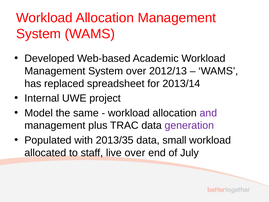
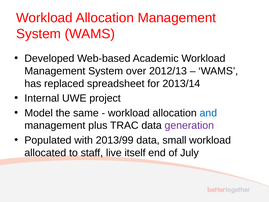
and colour: purple -> blue (208, 113)
2013/35: 2013/35 -> 2013/99 (115, 140)
live over: over -> itself (135, 153)
